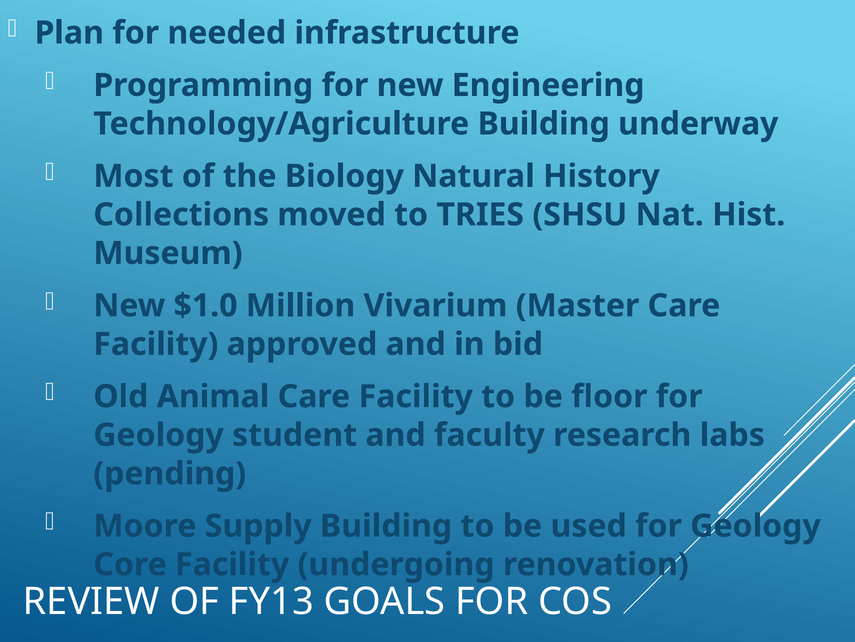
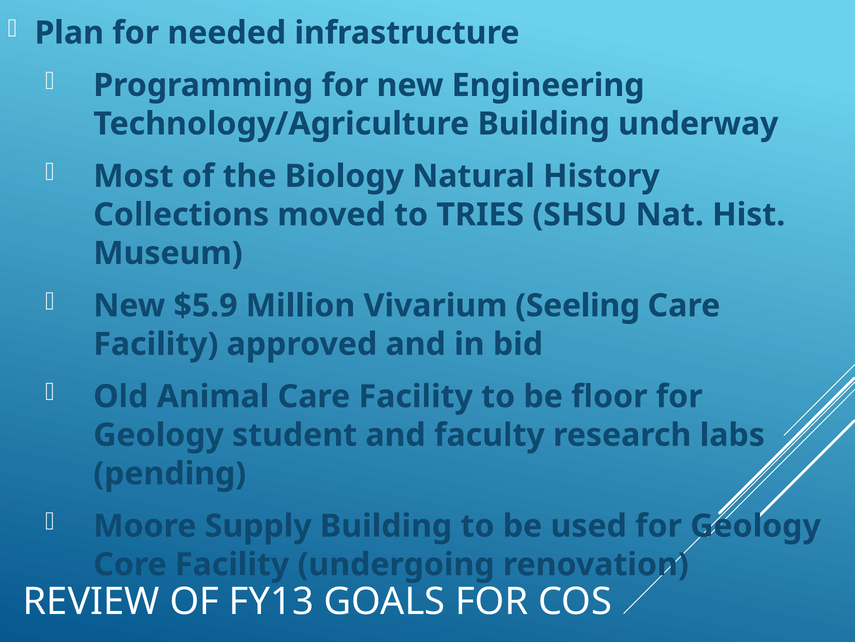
$1.0: $1.0 -> $5.9 (206, 305)
Master: Master -> Seeling (578, 305)
